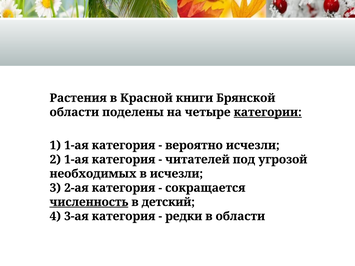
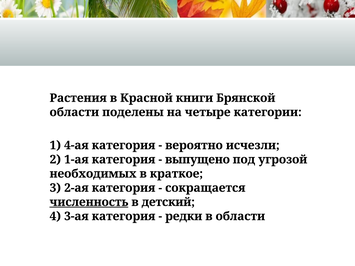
категории underline: present -> none (268, 112)
1 1-ая: 1-ая -> 4-ая (76, 145)
читателей: читателей -> выпущено (197, 160)
в исчезли: исчезли -> краткое (176, 174)
